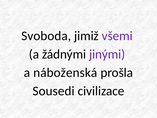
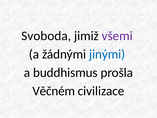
jinými colour: purple -> blue (107, 54)
náboženská: náboženská -> buddhismus (65, 72)
Sousedi: Sousedi -> Věčném (54, 91)
